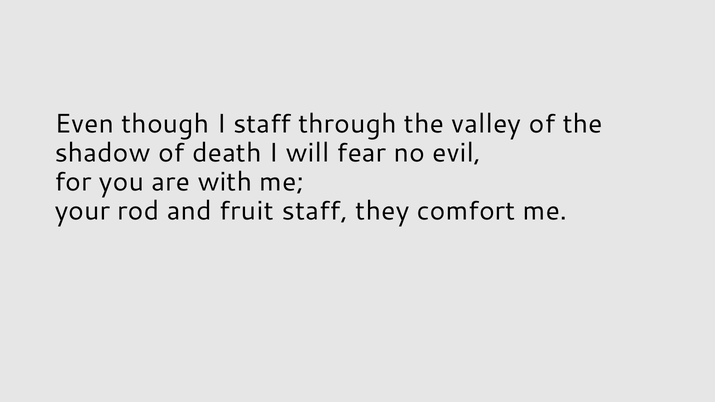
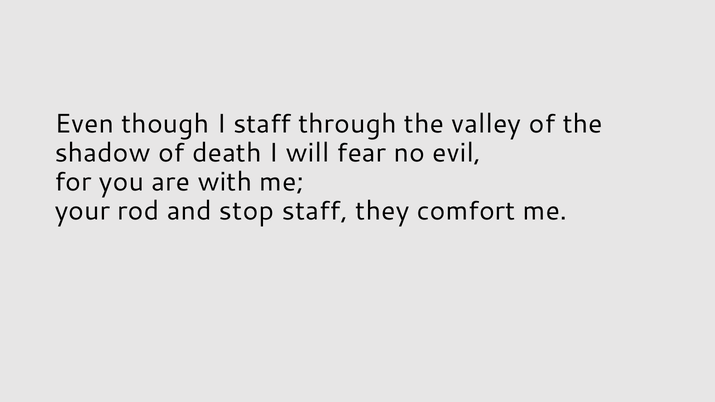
fruit: fruit -> stop (247, 211)
